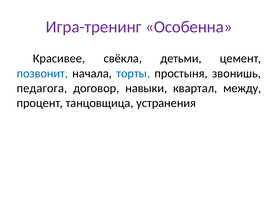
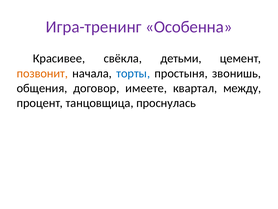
позвонит colour: blue -> orange (42, 73)
педагога: педагога -> общения (42, 88)
навыки: навыки -> имеете (146, 88)
устранения: устранения -> проснулась (166, 103)
